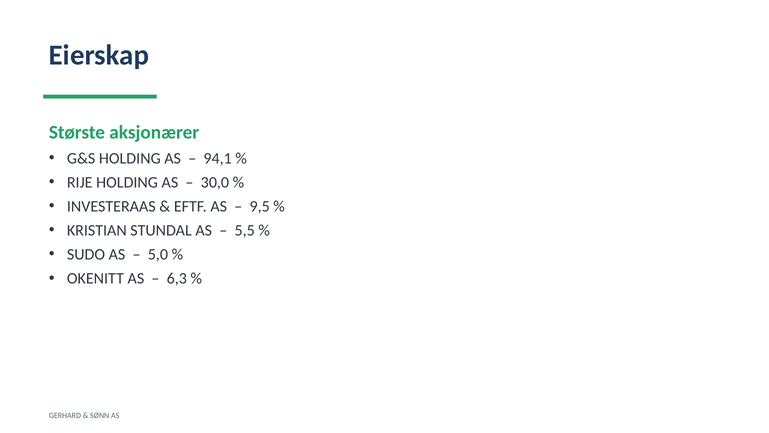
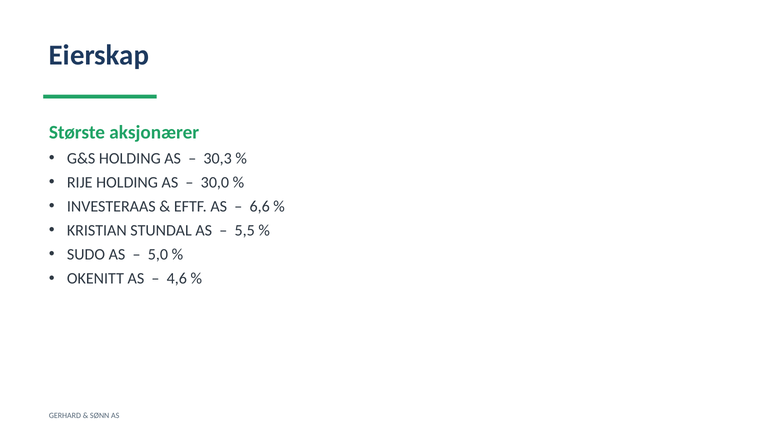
94,1: 94,1 -> 30,3 (218, 158)
9,5: 9,5 -> 6,6 (260, 206)
6,3: 6,3 -> 4,6 (177, 278)
